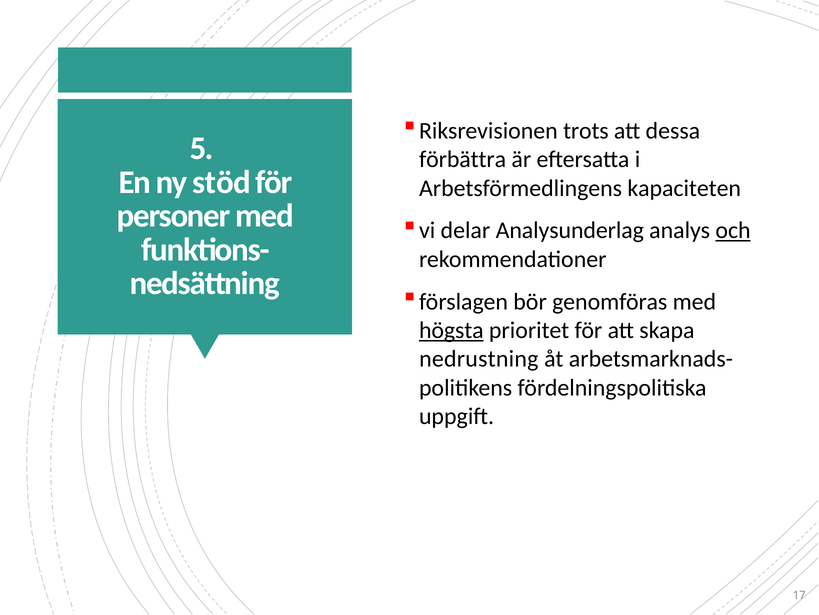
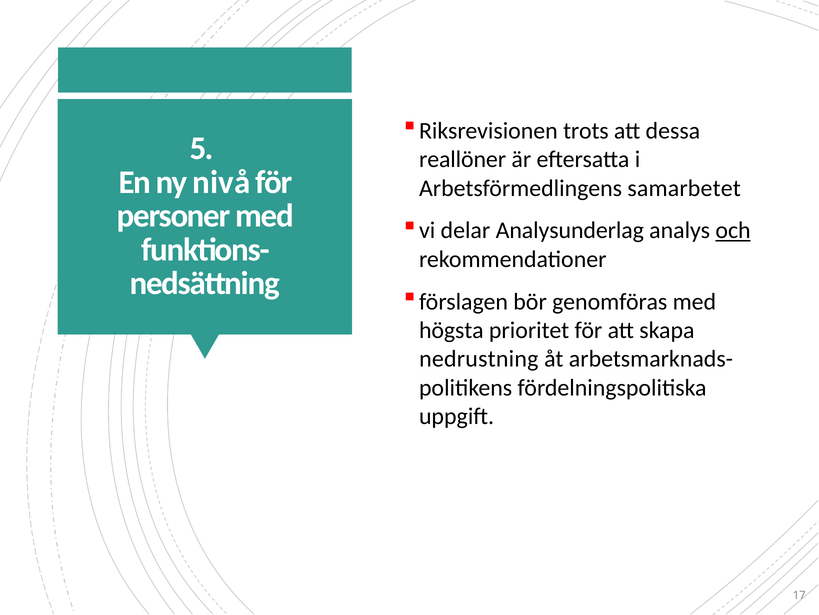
förbättra: förbättra -> reallöner (463, 159)
stöd: stöd -> nivå (221, 182)
kapaciteten: kapaciteten -> samarbetet (684, 188)
högsta underline: present -> none (451, 330)
